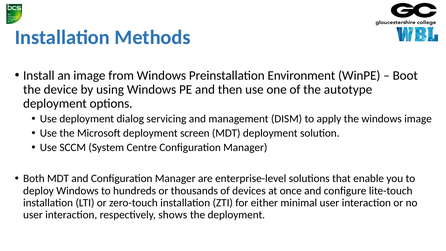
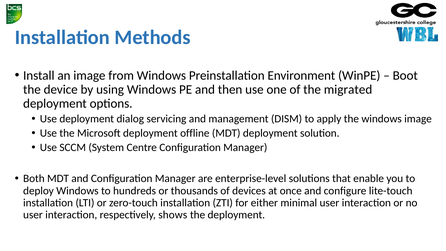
autotype: autotype -> migrated (348, 89)
screen: screen -> offline (195, 133)
